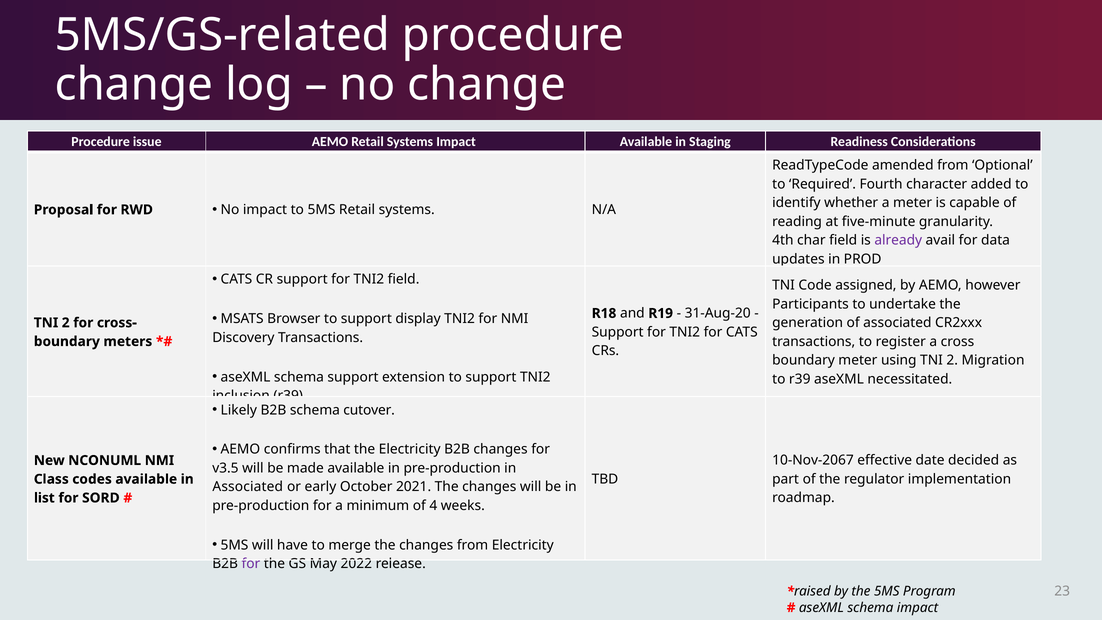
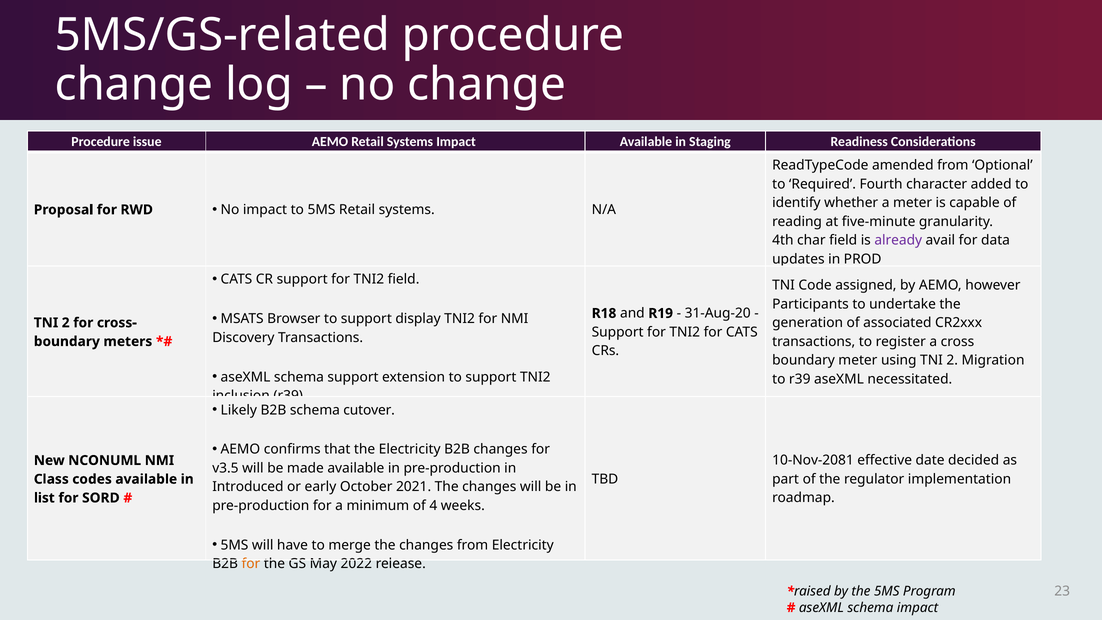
10-Nov-2067: 10-Nov-2067 -> 10-Nov-2081 (813, 460)
Associated: Associated -> Introduced (248, 487)
for colour: purple -> orange (251, 564)
